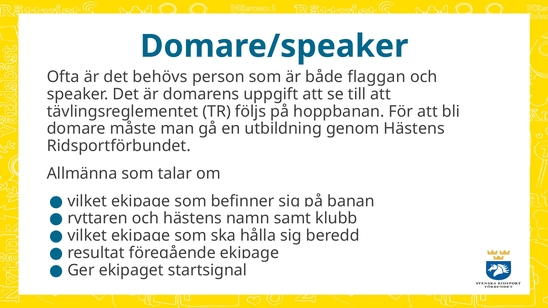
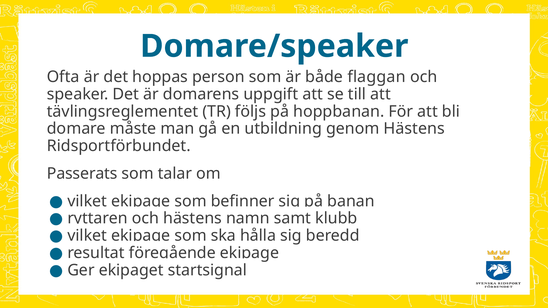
behövs: behövs -> hoppas (160, 77)
Allmänna: Allmänna -> Passerats (82, 174)
